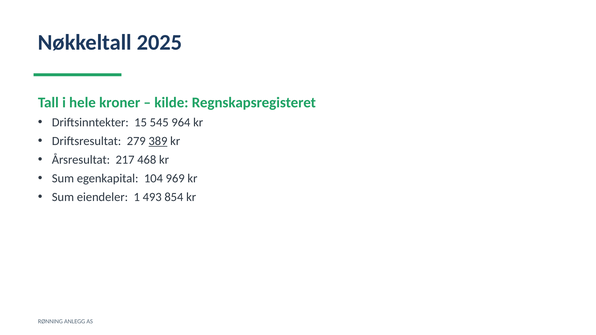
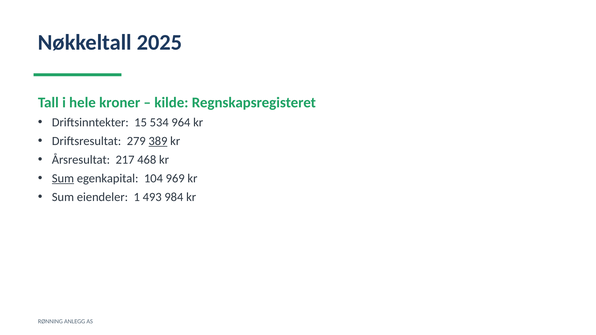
545: 545 -> 534 (159, 123)
Sum underline: none -> present (63, 178)
854: 854 -> 984 (174, 197)
